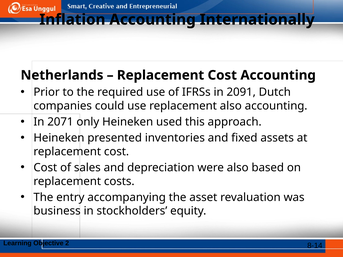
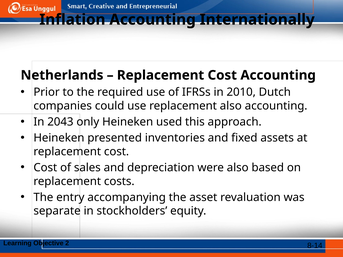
2091: 2091 -> 2010 (241, 92)
2071: 2071 -> 2043 (60, 122)
business: business -> separate (57, 211)
